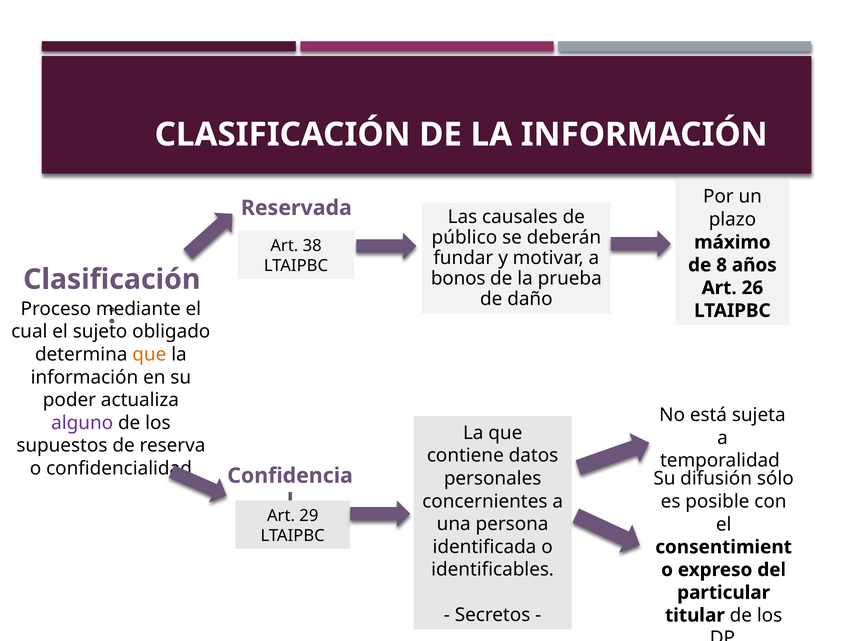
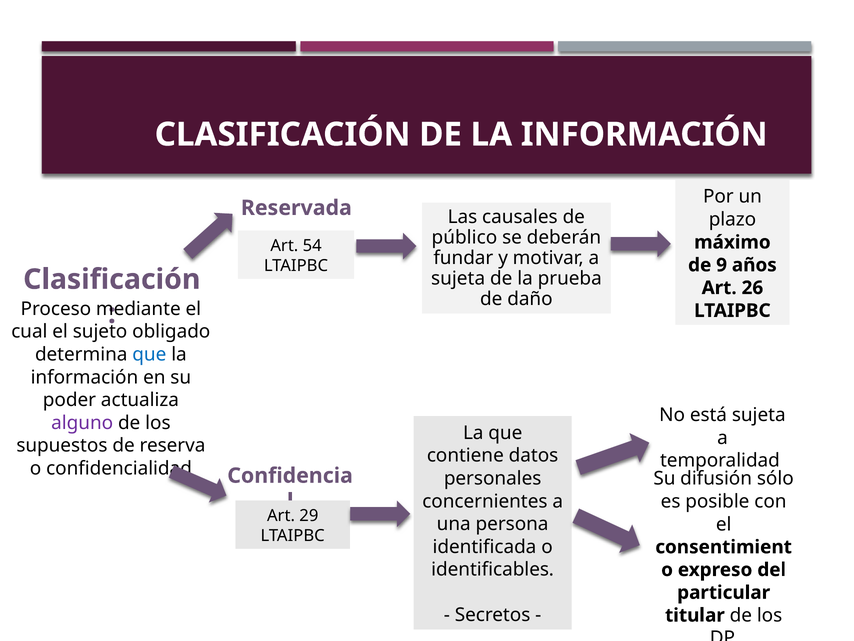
38: 38 -> 54 (312, 246)
8: 8 -> 9 (722, 265)
bonos: bonos -> sujeta (458, 278)
que colour: orange -> blue (149, 354)
